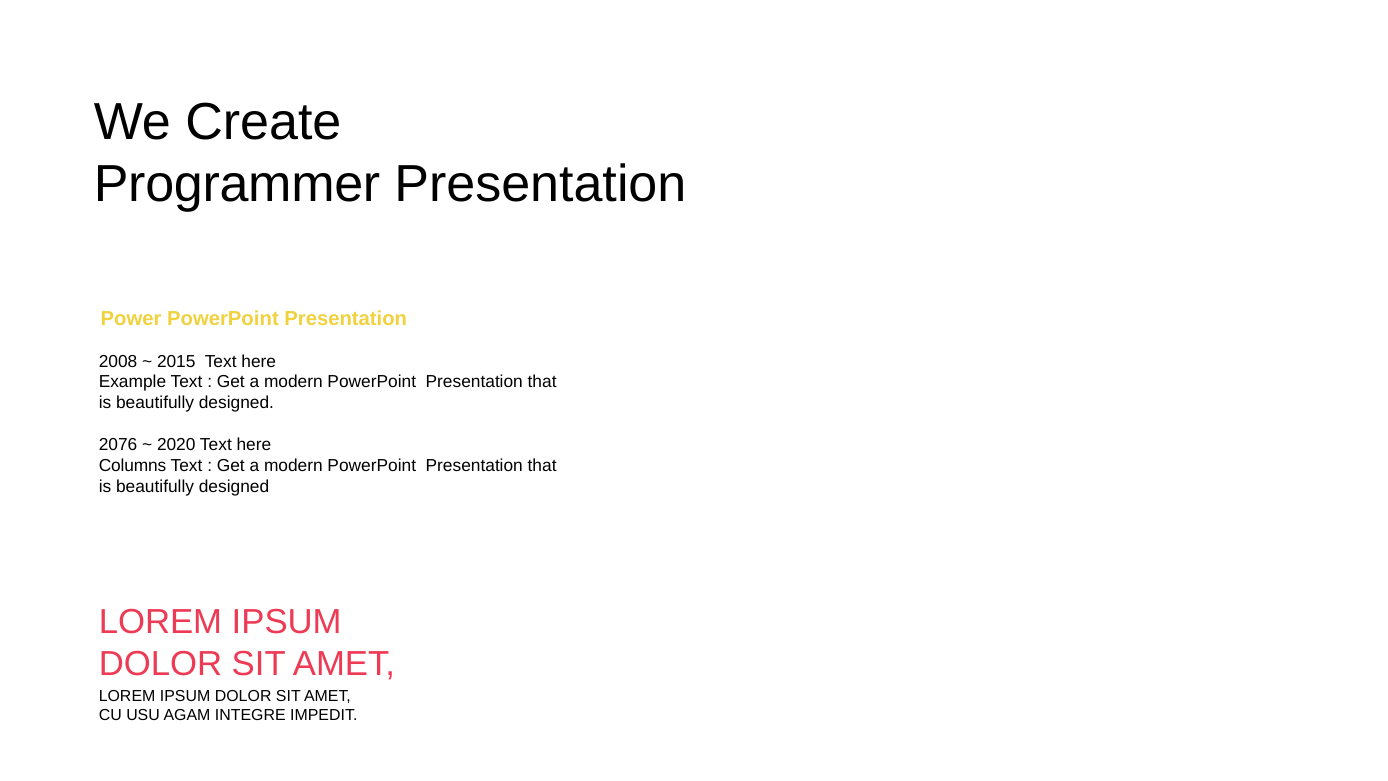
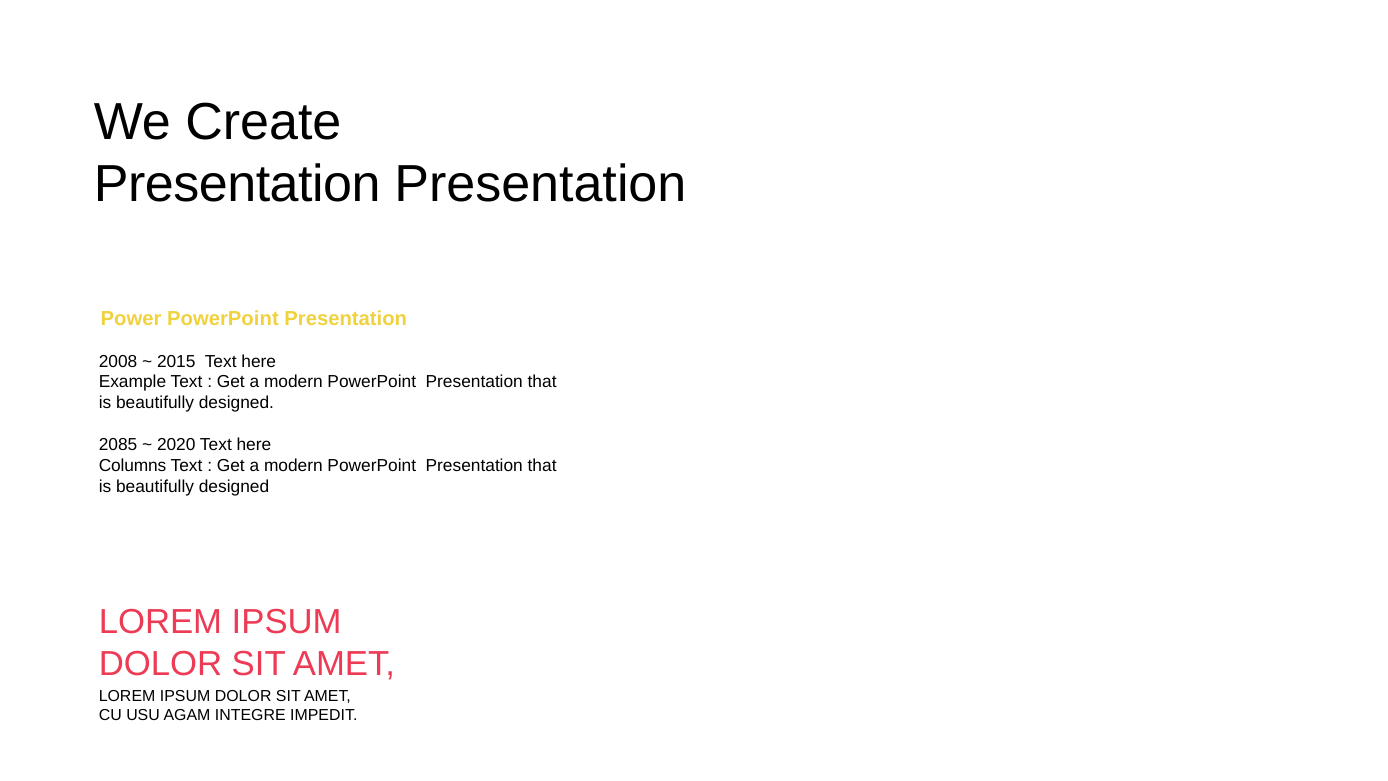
Programmer: Programmer -> Presentation (237, 185)
2076: 2076 -> 2085 (118, 445)
